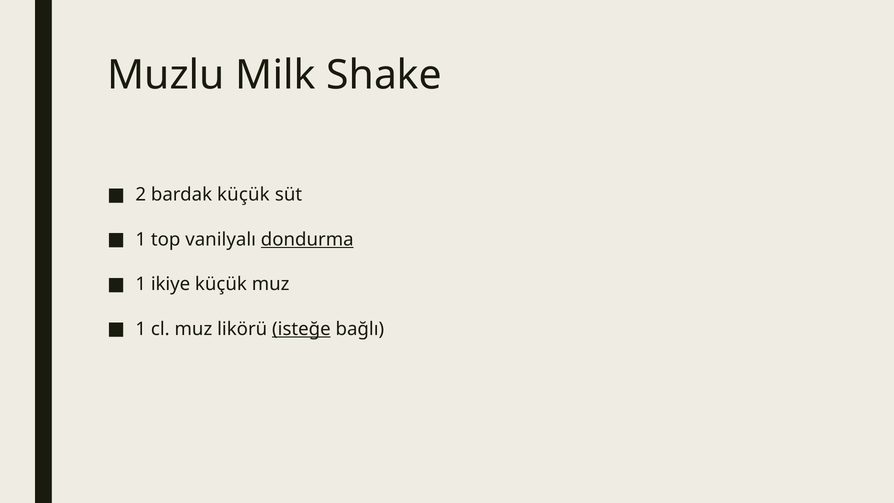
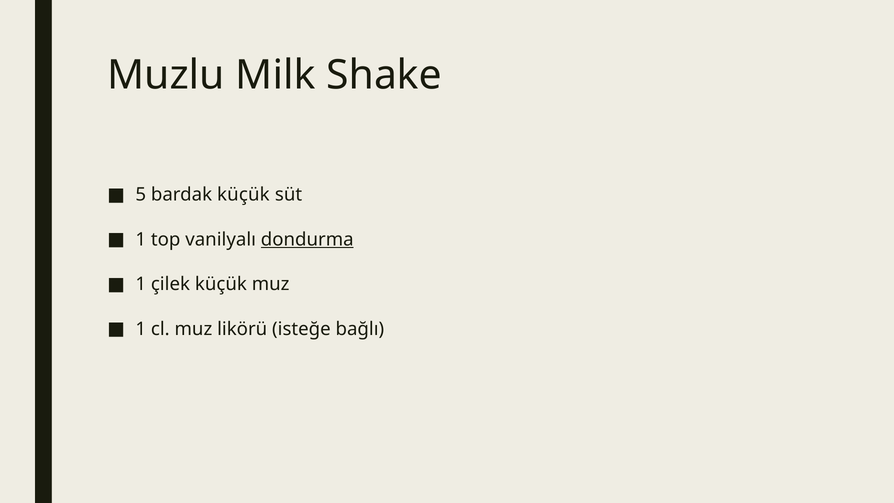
2: 2 -> 5 (141, 195)
ikiye: ikiye -> çilek (170, 284)
isteğe underline: present -> none (301, 329)
